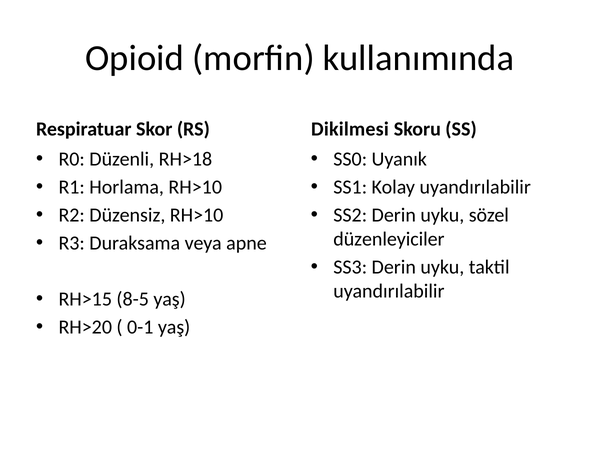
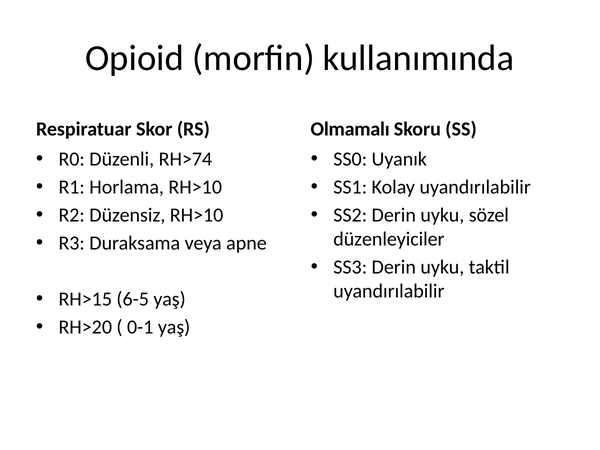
Dikilmesi: Dikilmesi -> Olmamalı (350, 129)
RH>18: RH>18 -> RH>74 (185, 159)
8-5: 8-5 -> 6-5 (133, 299)
